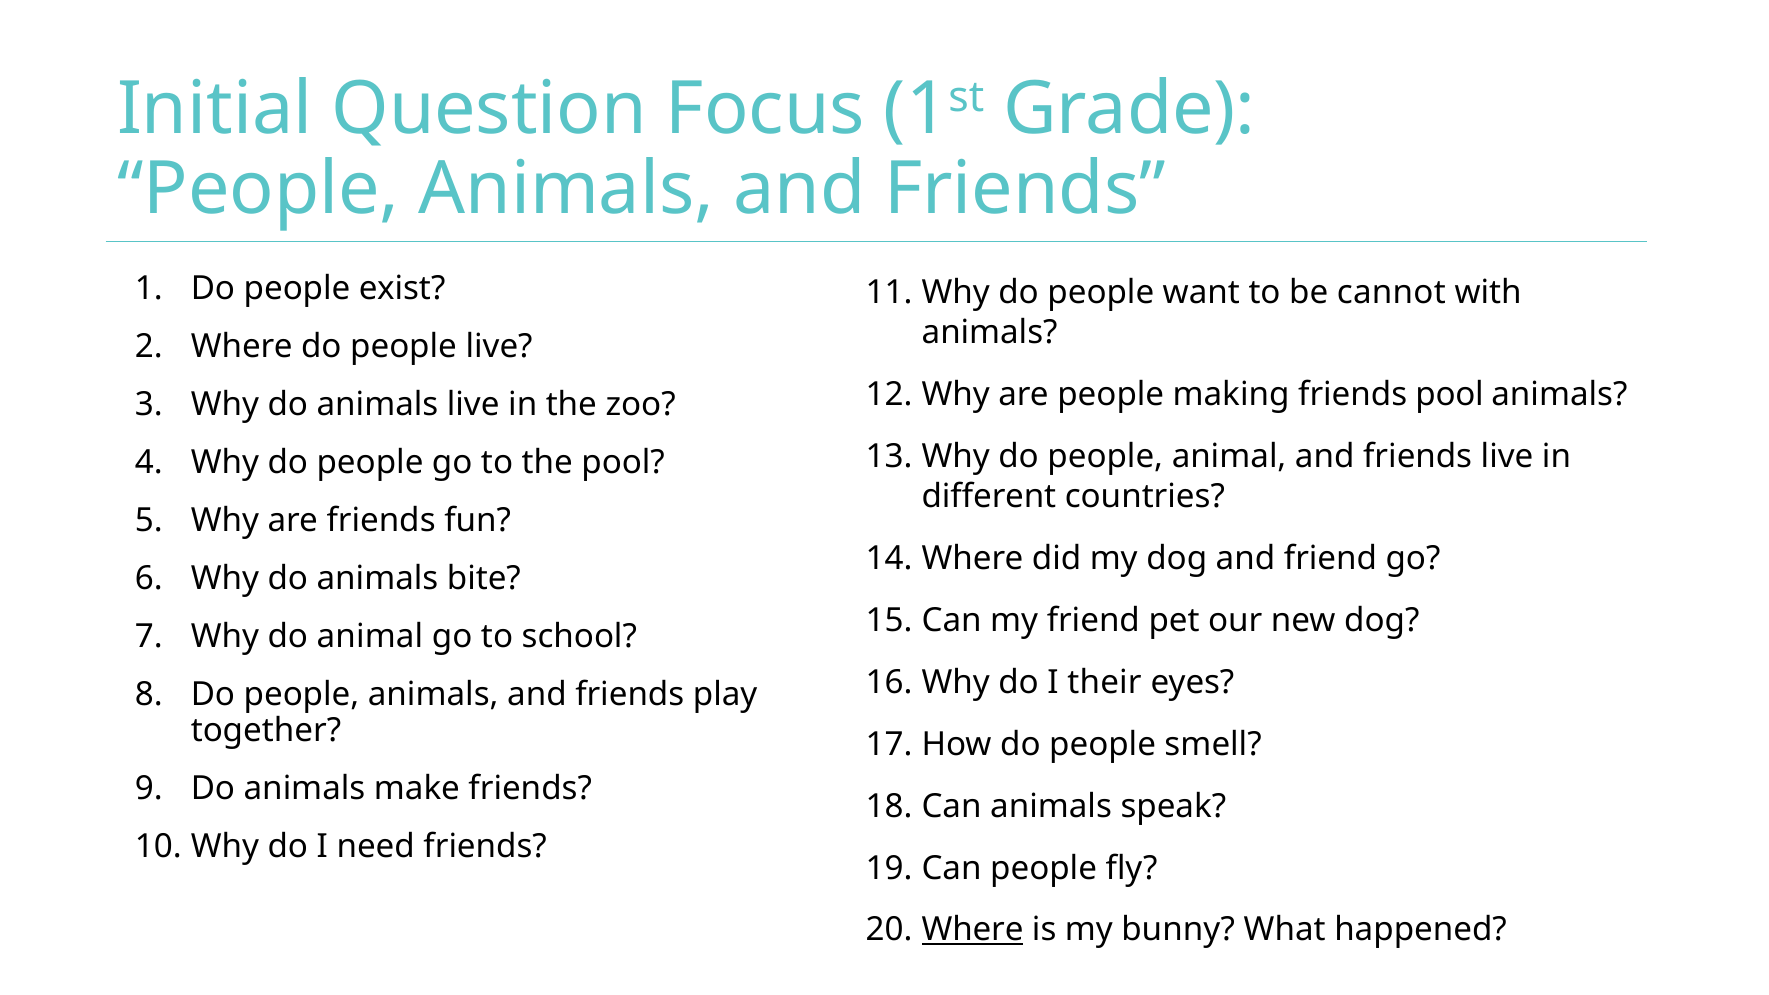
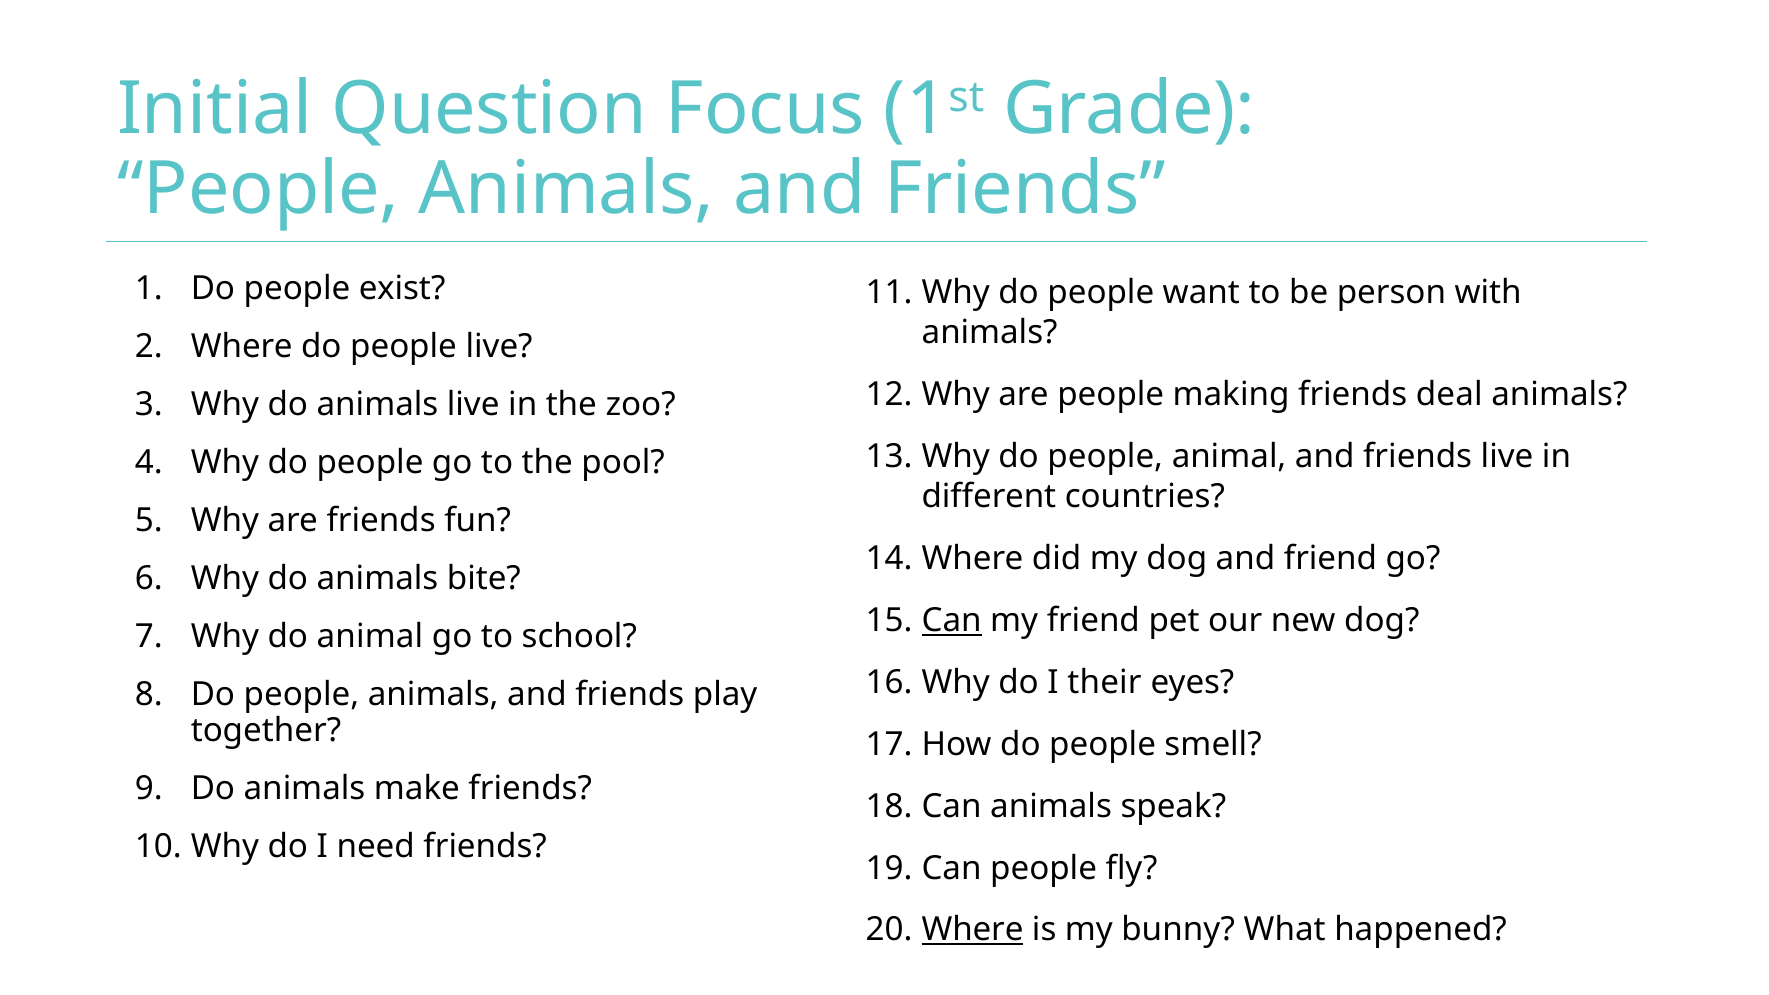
cannot: cannot -> person (1391, 293)
friends pool: pool -> deal (1449, 395)
Can underline: none -> present (952, 620)
